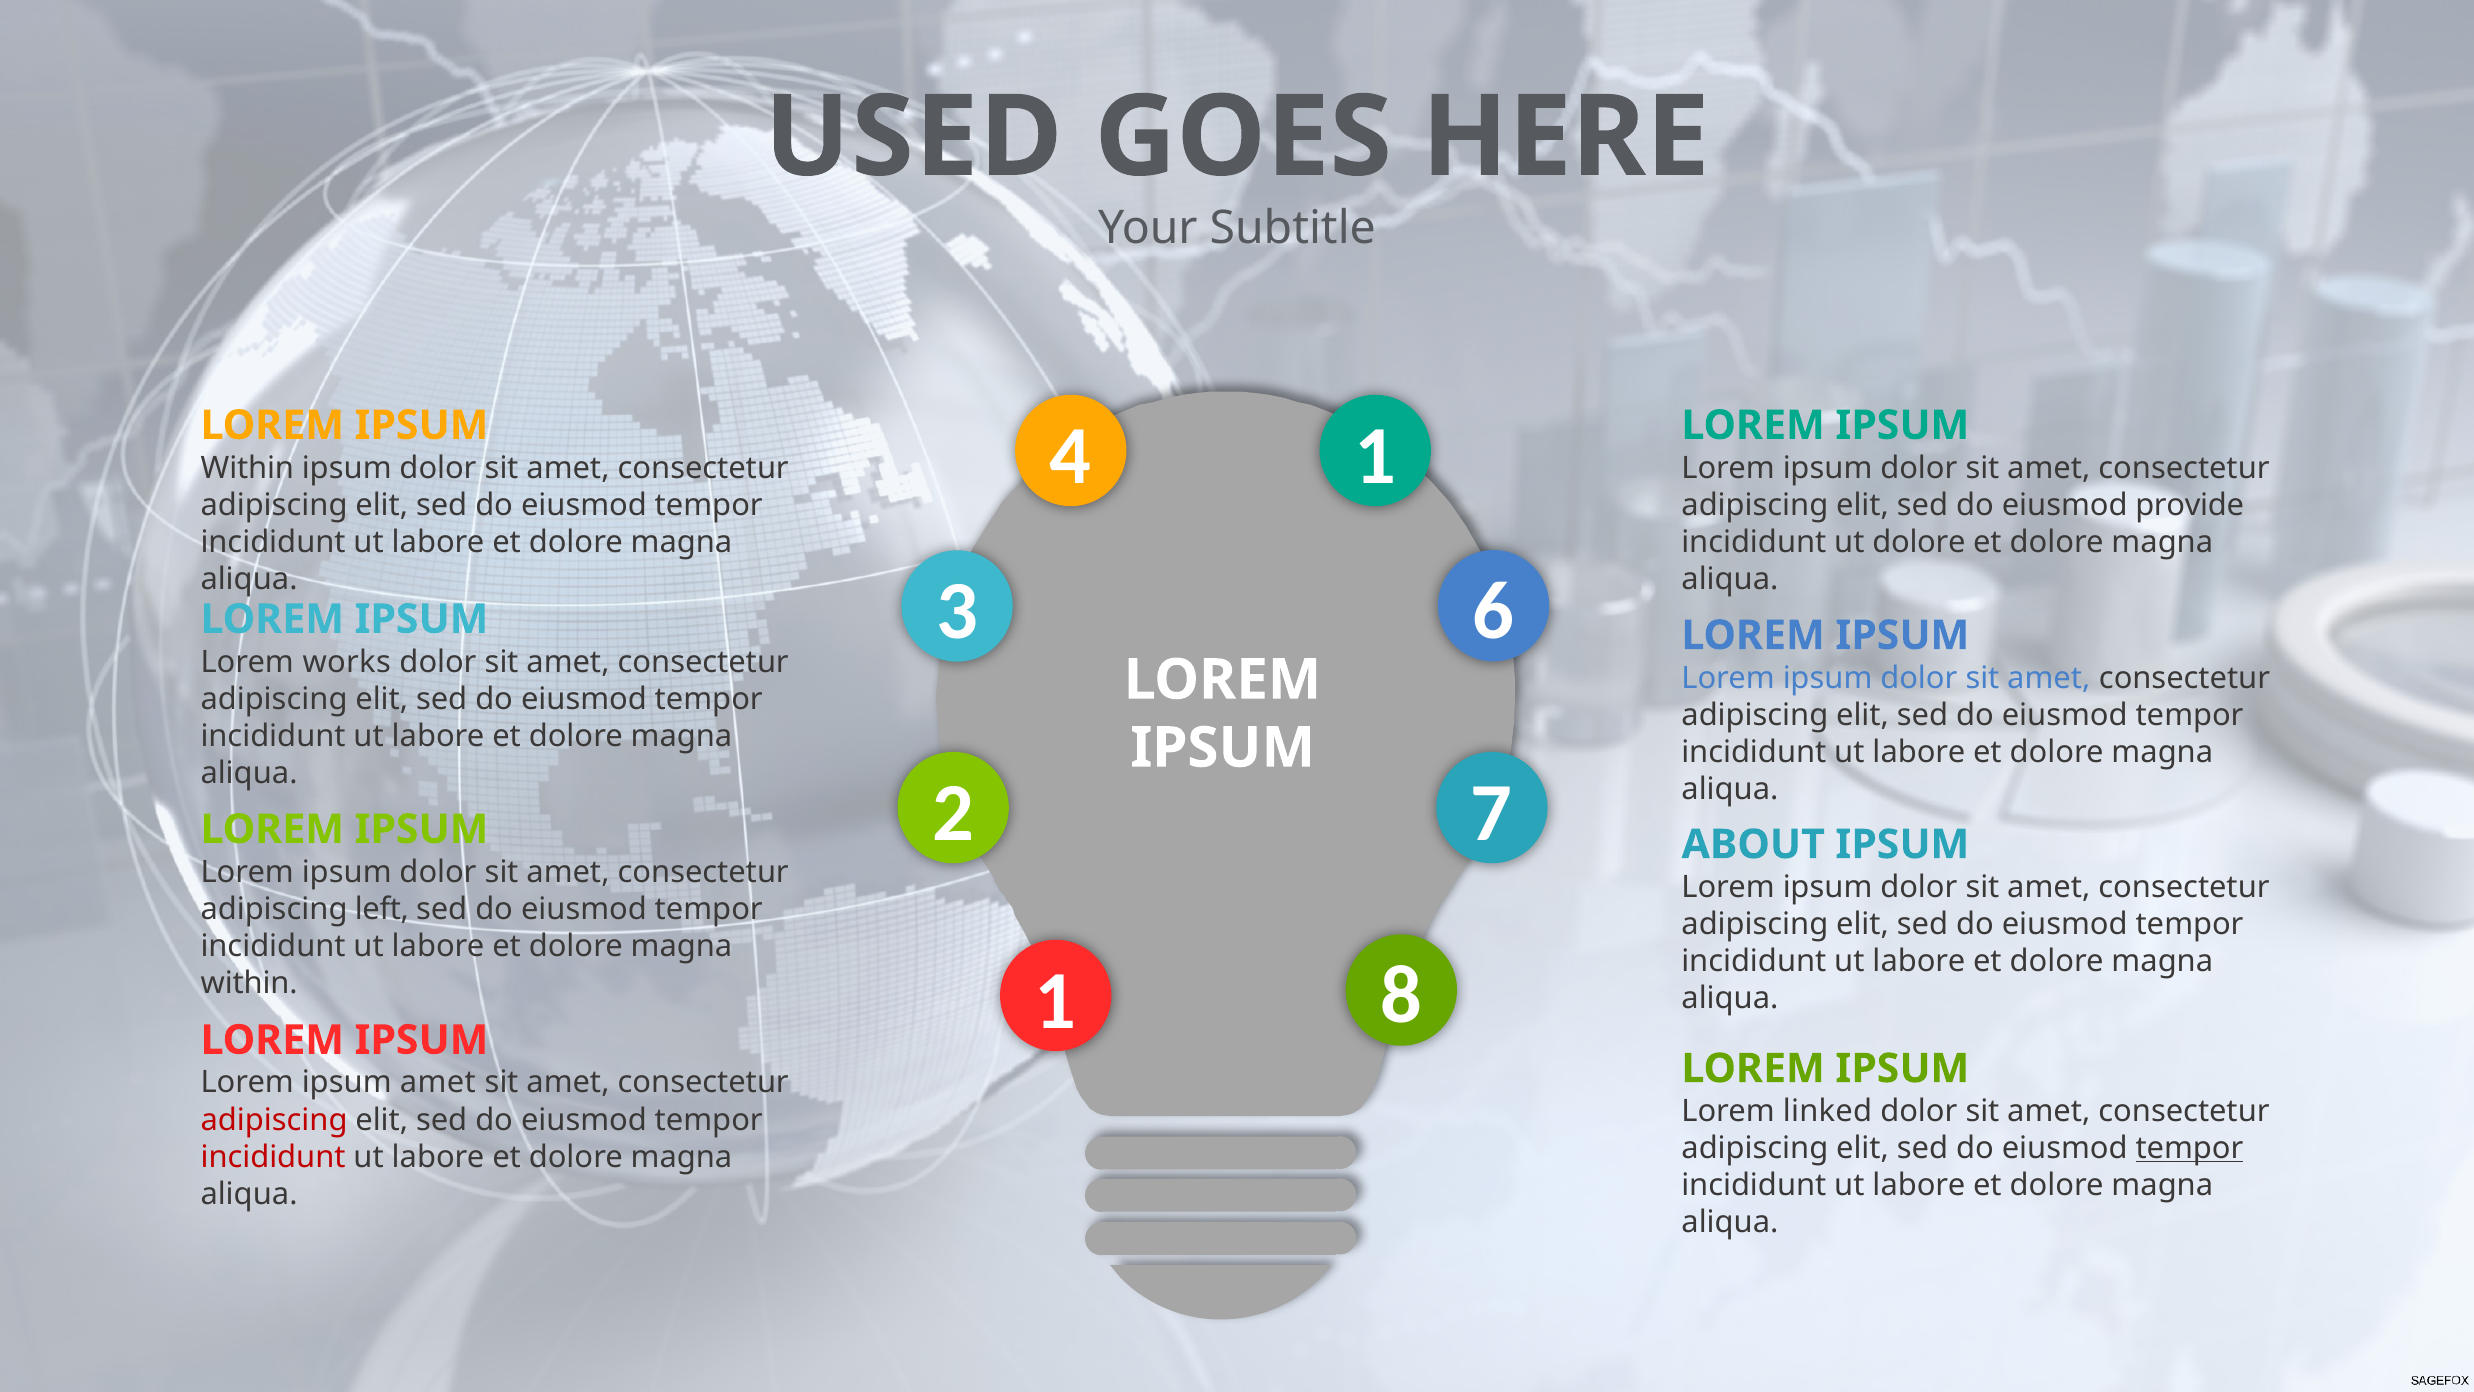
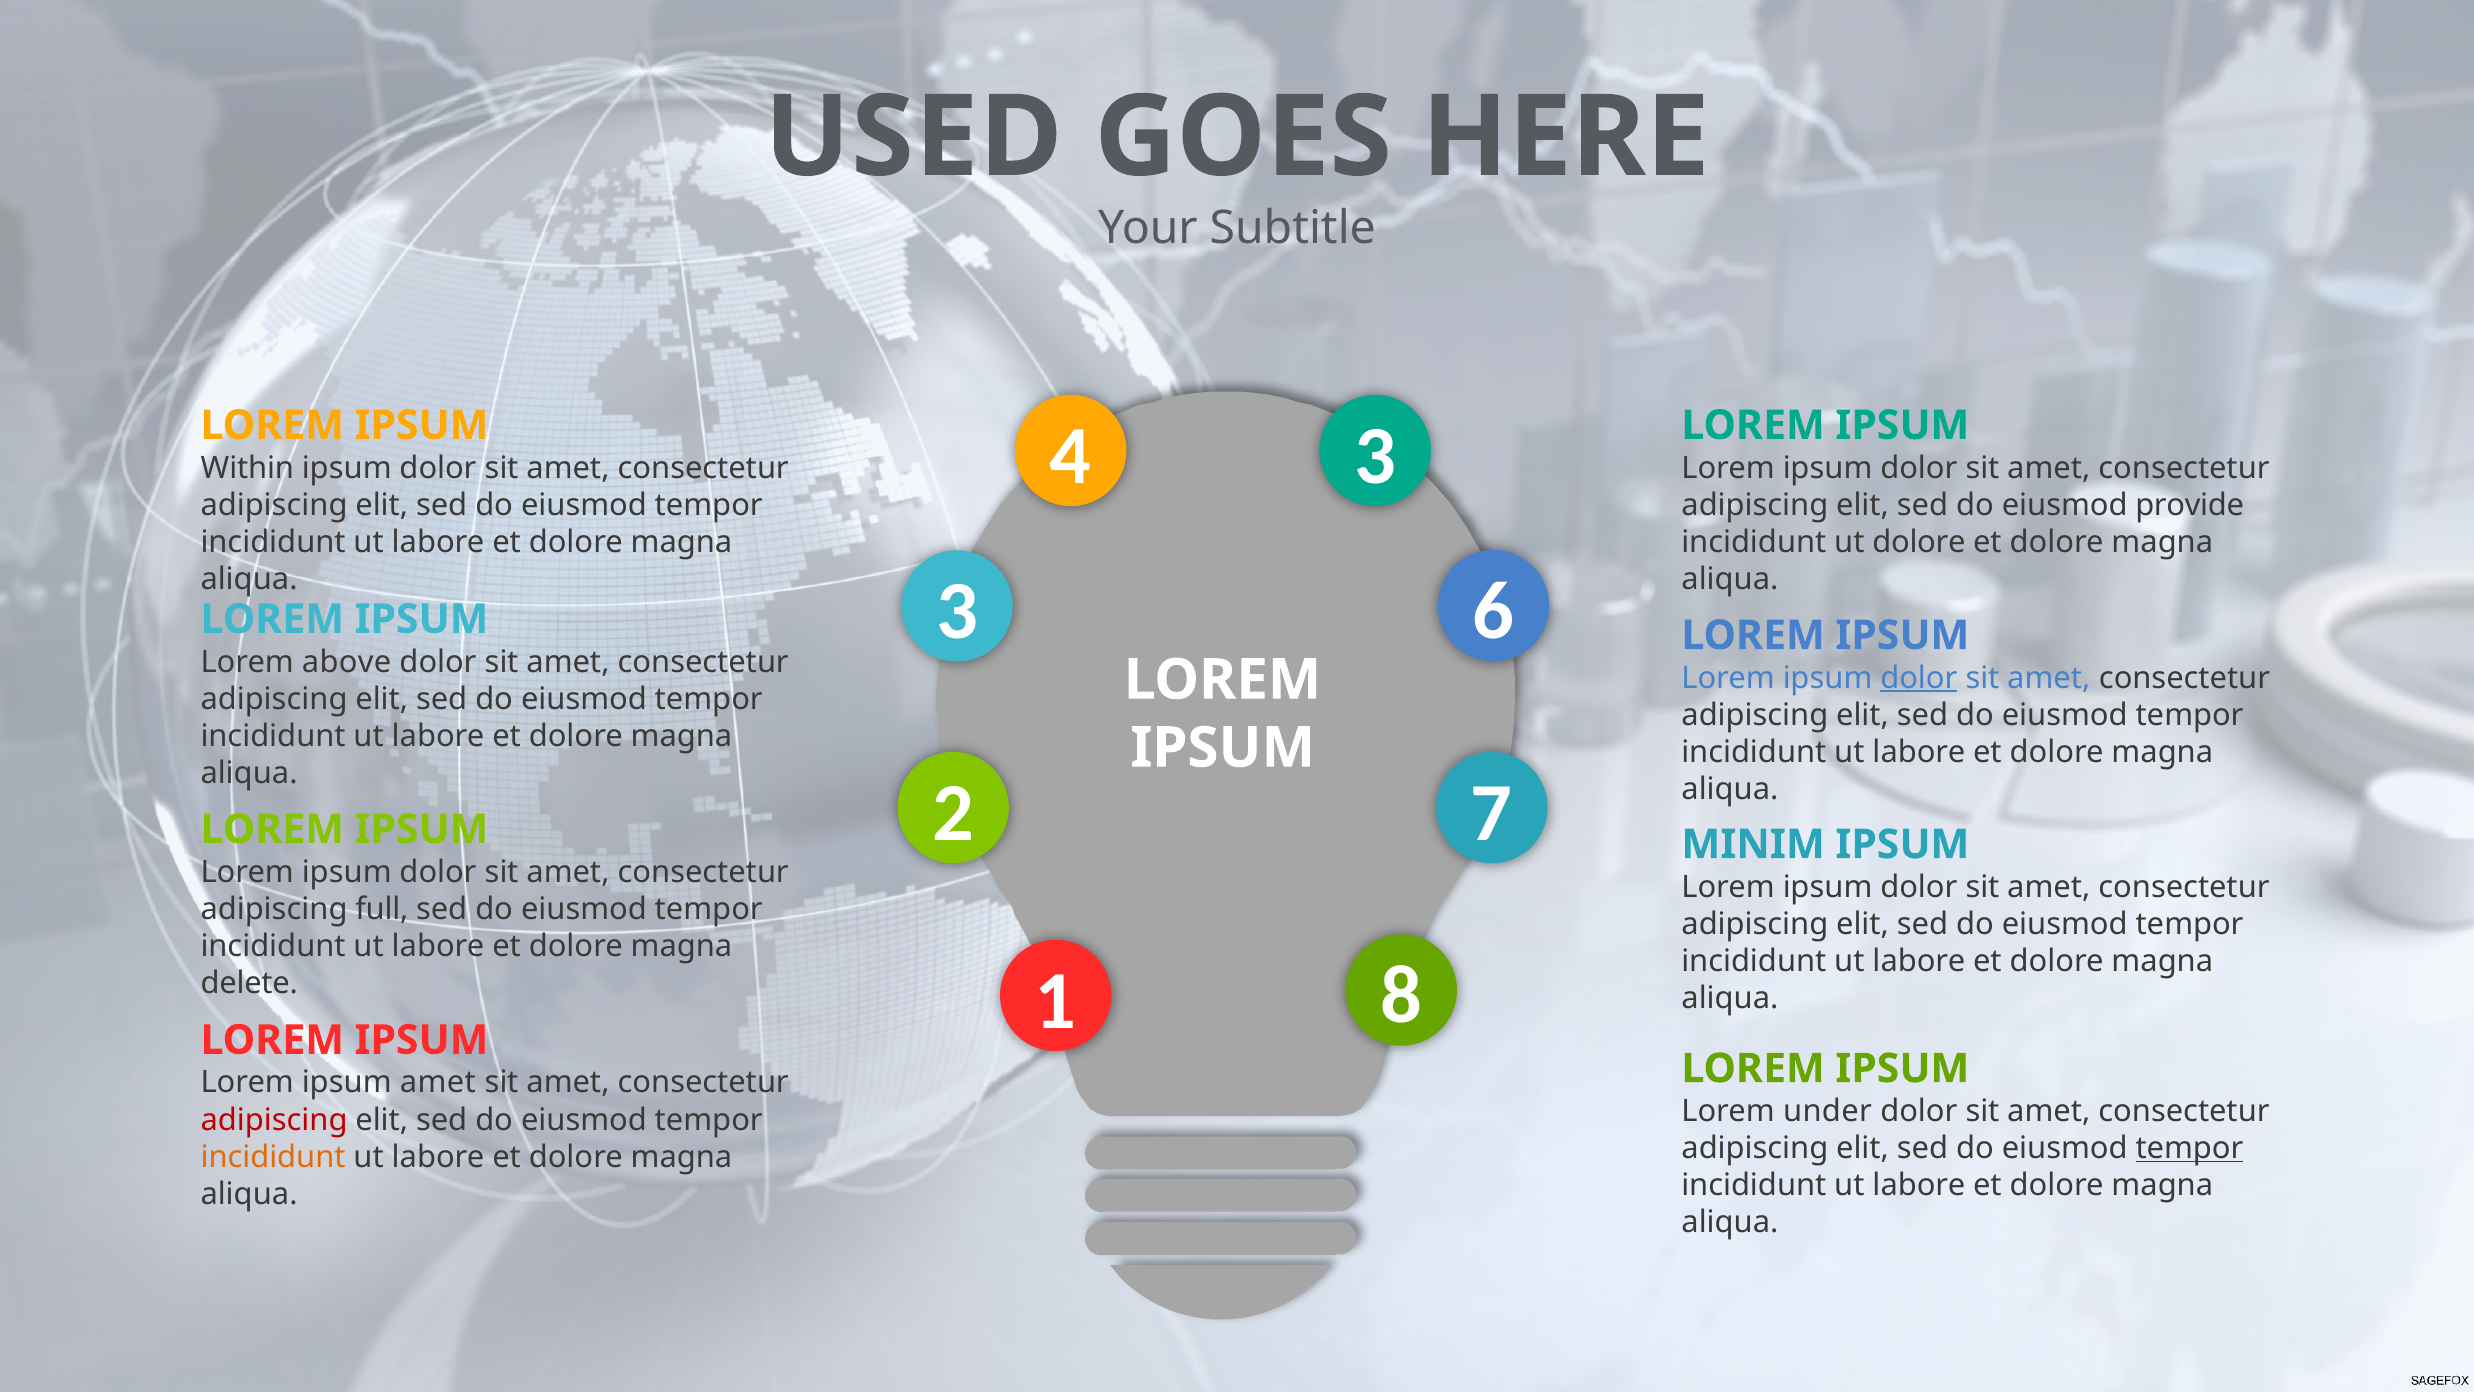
4 1: 1 -> 3 (1375, 456)
works: works -> above (347, 662)
dolor underline: none -> present (1919, 678)
ABOUT: ABOUT -> MINIM (1753, 844)
left: left -> full (382, 909)
within: within -> delete (249, 983)
linked: linked -> under (1827, 1111)
incididunt colour: red -> orange (273, 1157)
